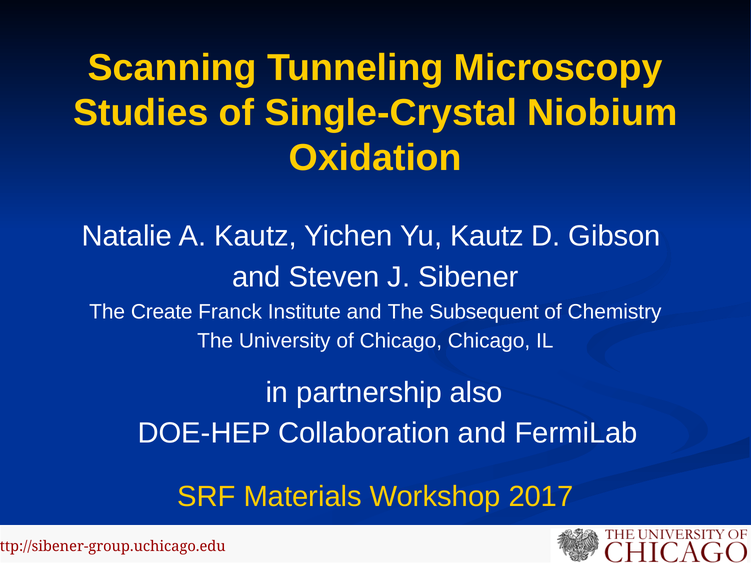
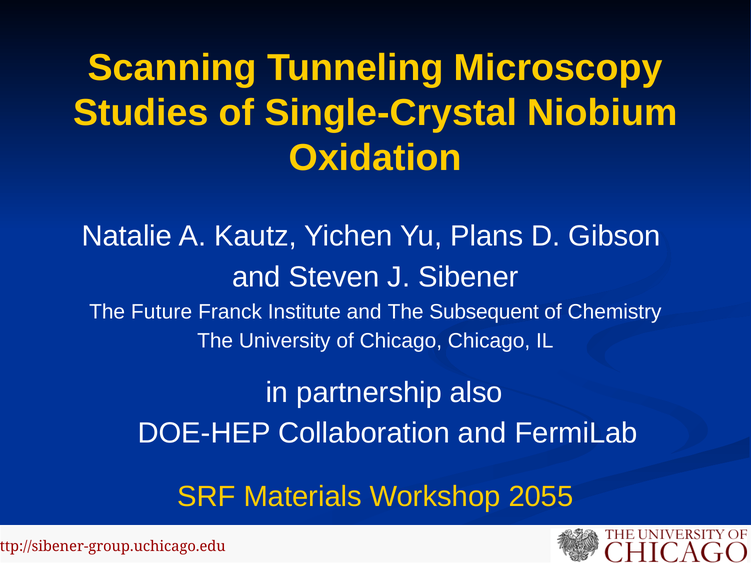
Yu Kautz: Kautz -> Plans (487, 236)
Create: Create -> Future (162, 312)
2017: 2017 -> 2055 (541, 497)
